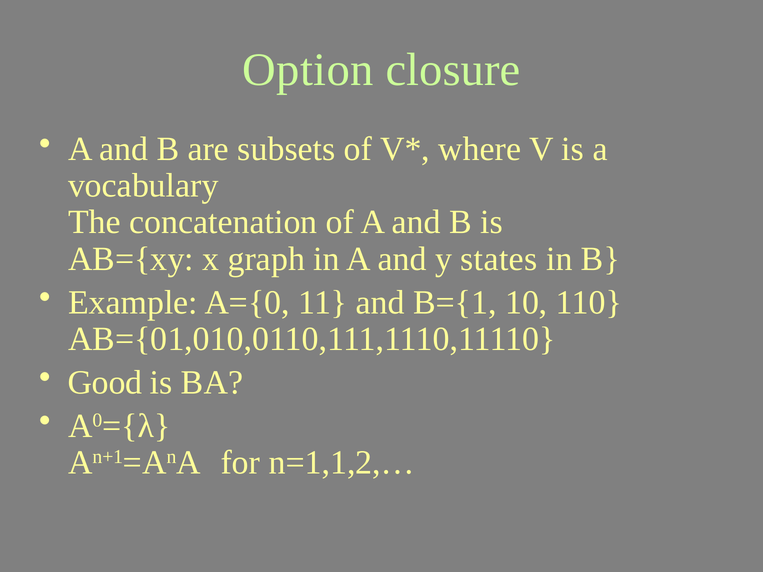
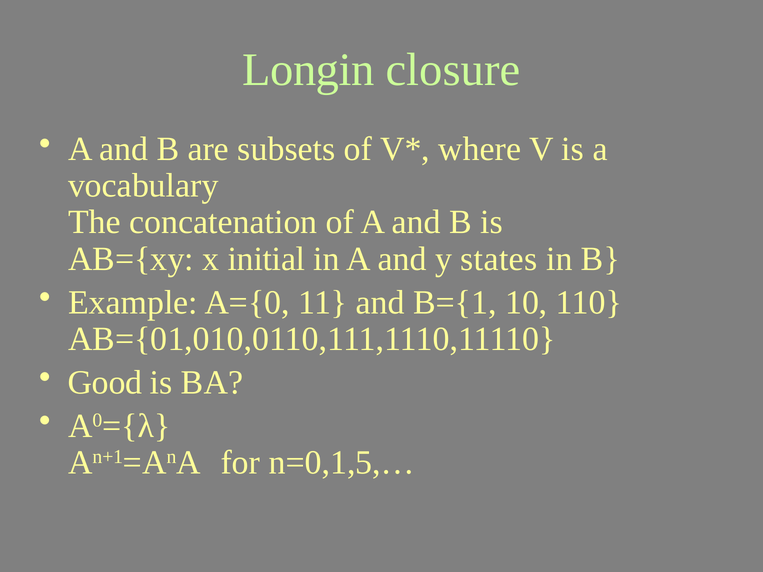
Option: Option -> Longin (308, 70)
graph: graph -> initial (266, 259)
n=1,1,2,…: n=1,1,2,… -> n=0,1,5,… (342, 463)
